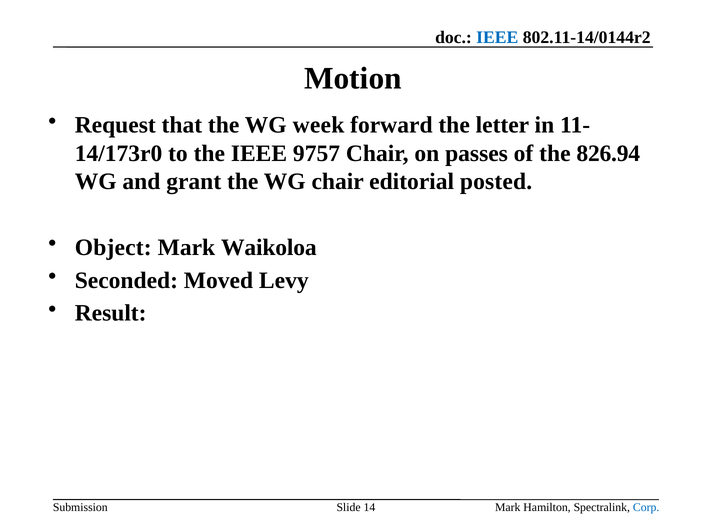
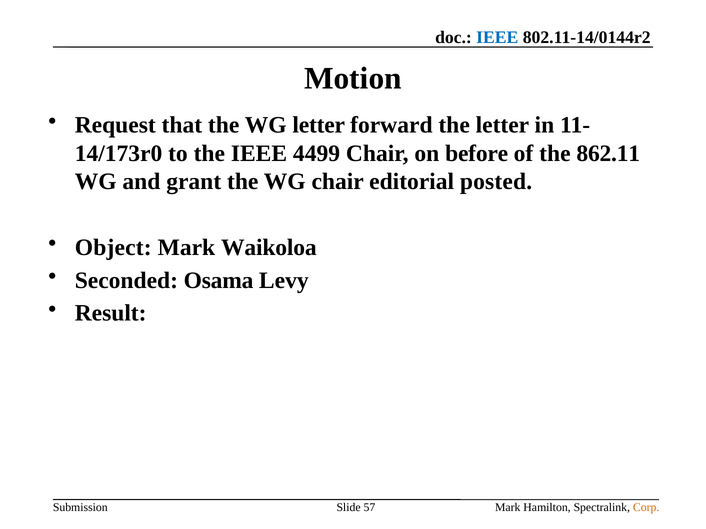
WG week: week -> letter (319, 125)
9757: 9757 -> 4499 (317, 153)
passes: passes -> before (477, 153)
826.94: 826.94 -> 862.11 (608, 153)
Moved: Moved -> Osama (219, 281)
Corp colour: blue -> orange (646, 508)
14: 14 -> 57 (369, 508)
